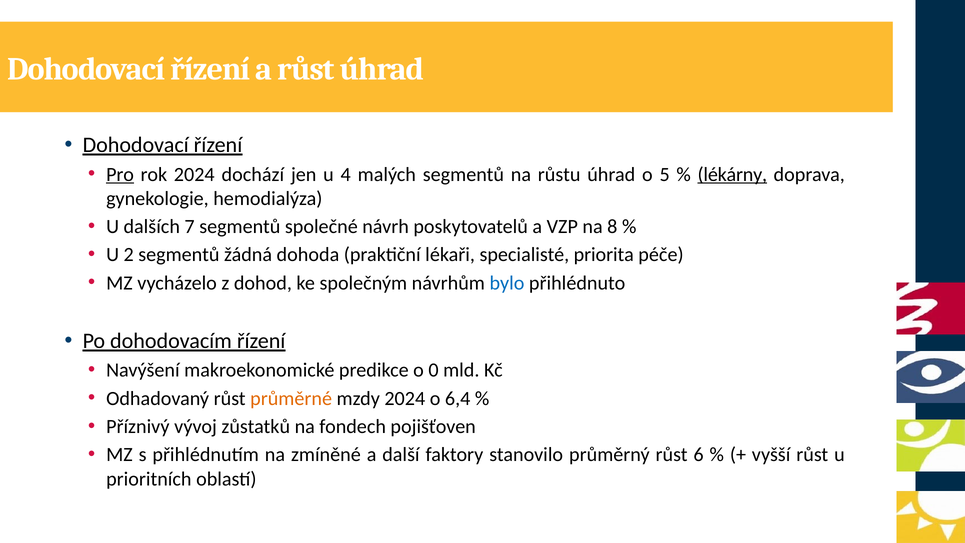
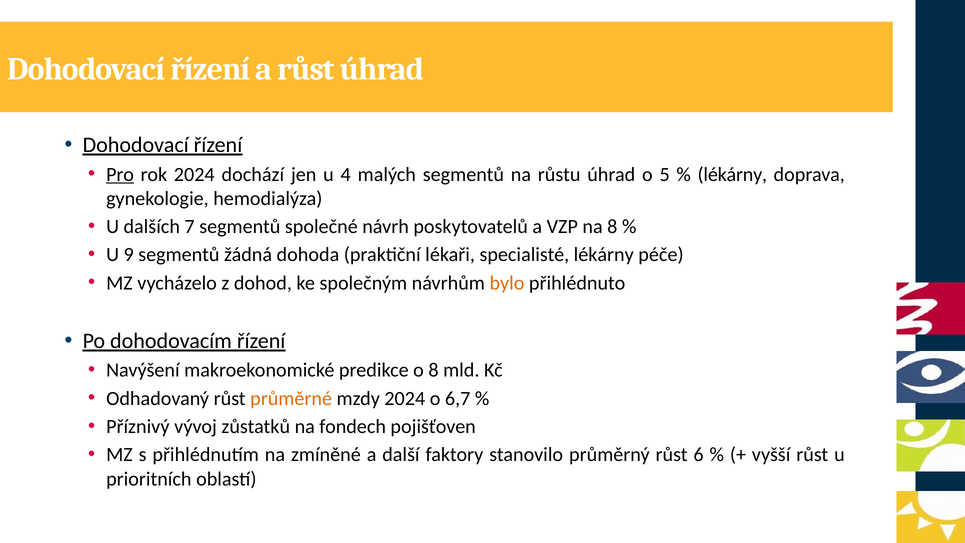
lékárny underline: present -> none (732, 174)
2: 2 -> 9 (129, 255)
specialisté priorita: priorita -> lékárny (604, 255)
bylo colour: blue -> orange (507, 283)
o 0: 0 -> 8 (433, 370)
6,4: 6,4 -> 6,7 (458, 398)
